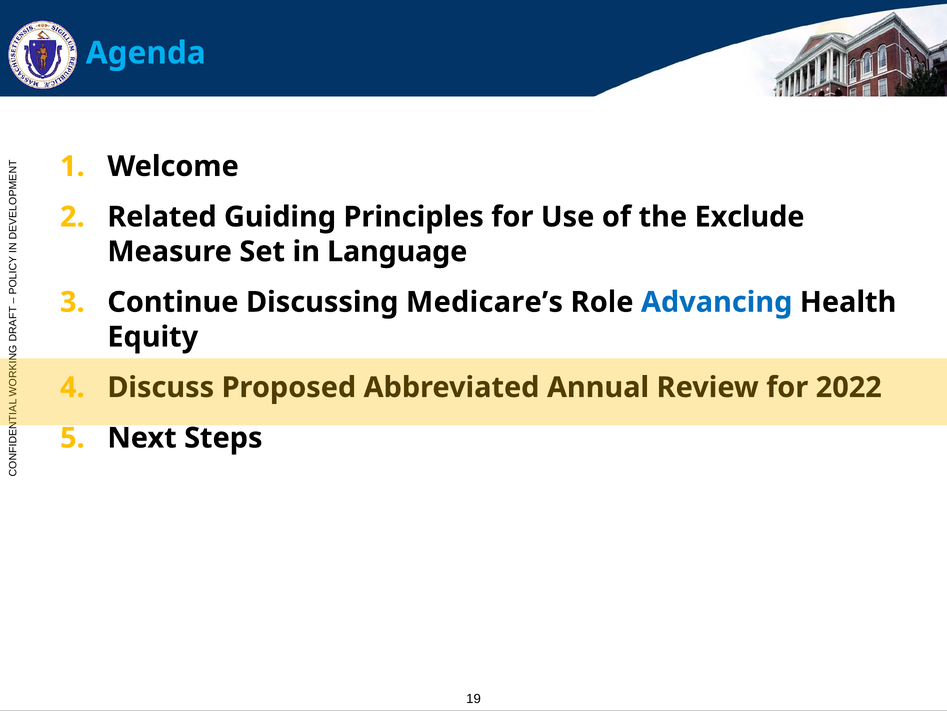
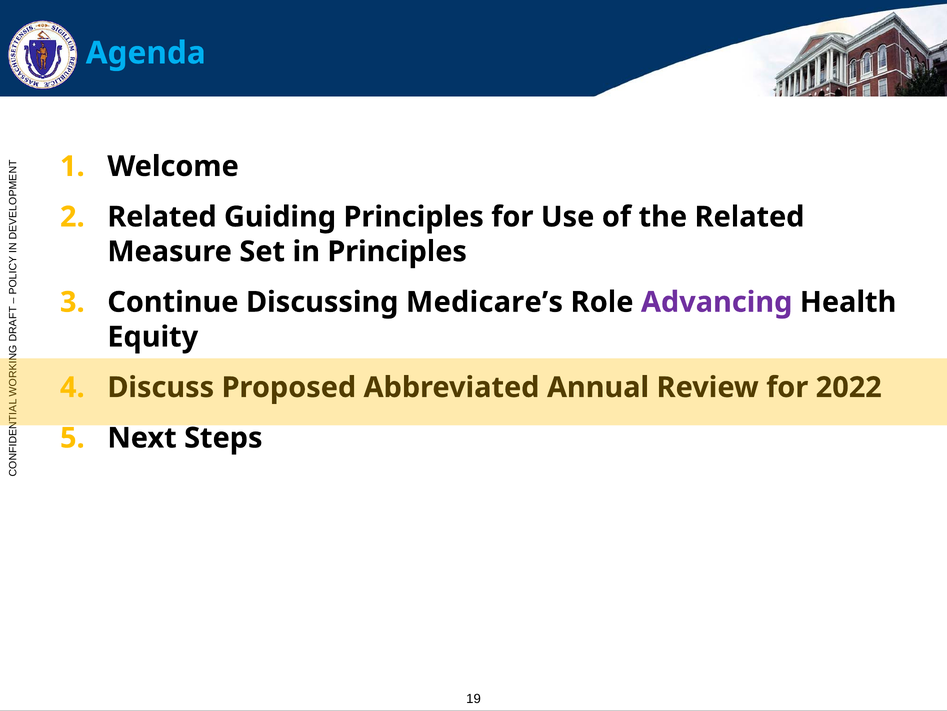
the Exclude: Exclude -> Related (750, 217)
in Language: Language -> Principles (397, 251)
Advancing colour: blue -> purple (717, 302)
